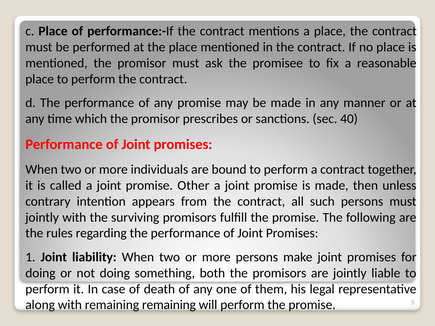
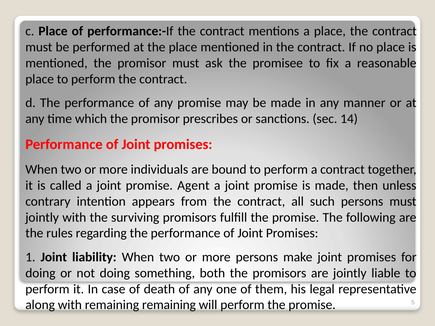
40: 40 -> 14 (349, 119)
Other: Other -> Agent (193, 186)
